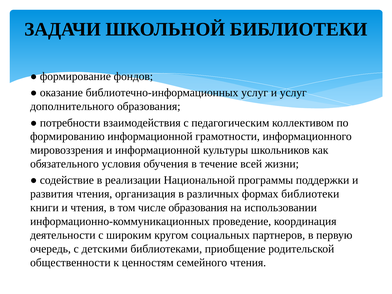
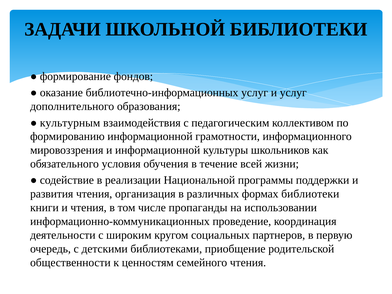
потребности: потребности -> культурным (70, 123)
числе образования: образования -> пропаганды (198, 208)
